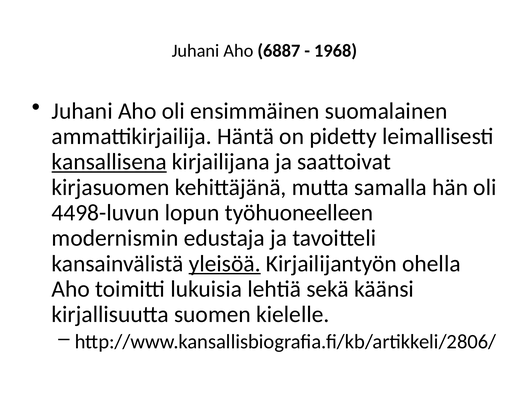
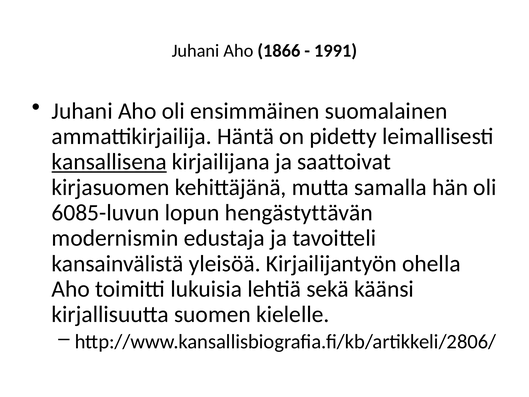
6887: 6887 -> 1866 (279, 51)
1968: 1968 -> 1991 (336, 51)
4498-luvun: 4498-luvun -> 6085-luvun (106, 213)
työhuoneelleen: työhuoneelleen -> hengästyttävän (299, 213)
yleisöä underline: present -> none (225, 263)
